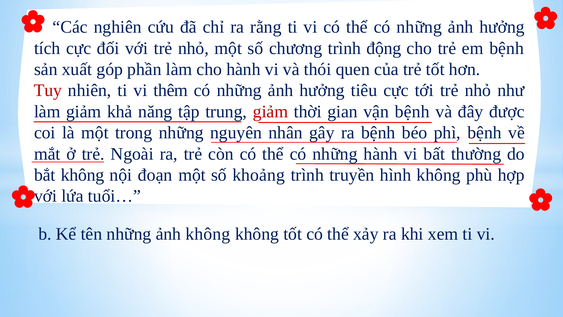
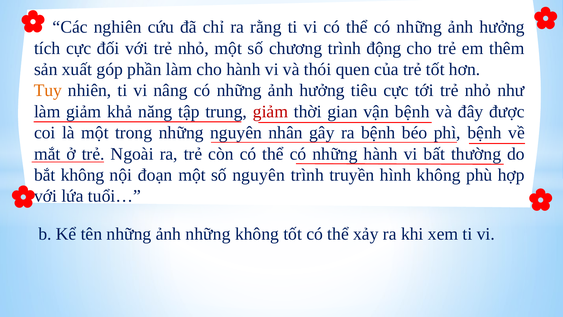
em bệnh: bệnh -> thêm (507, 48)
Tuy colour: red -> orange (48, 90)
thêm: thêm -> nâng (171, 90)
số khoảng: khoảng -> nguyên (259, 175)
ảnh không: không -> những (208, 234)
